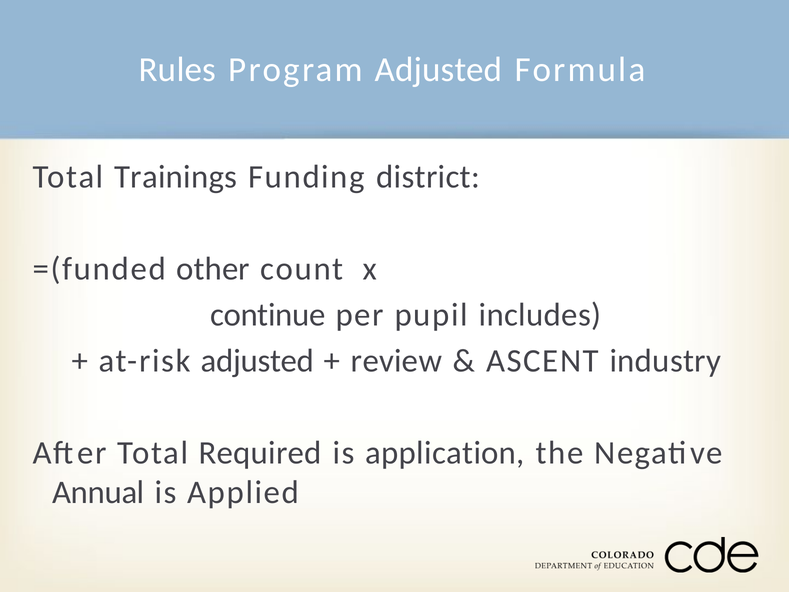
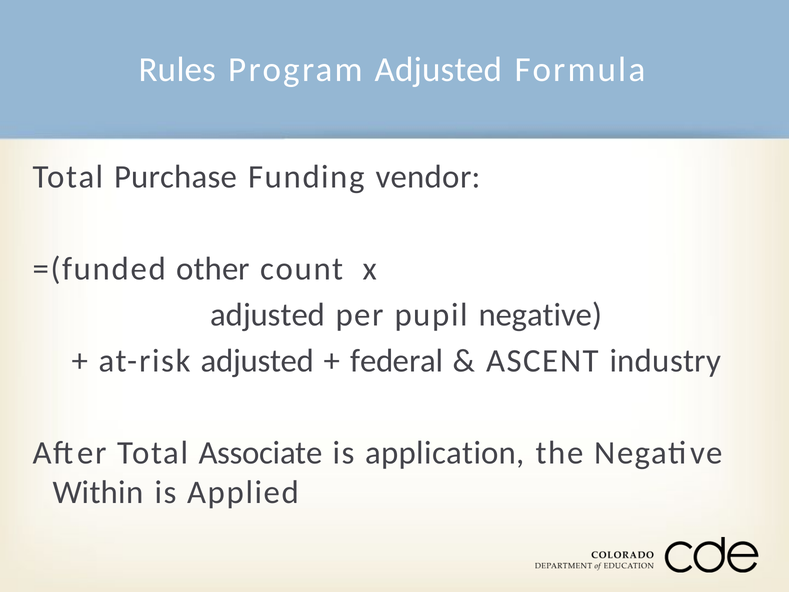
Trainings: Trainings -> Purchase (176, 177)
district: district -> vendor (428, 177)
continue: continue -> adjusted (268, 315)
pupil includes: includes -> negative (540, 315)
review: review -> federal (397, 361)
Required: Required -> Associate (261, 453)
Annual: Annual -> Within (98, 492)
